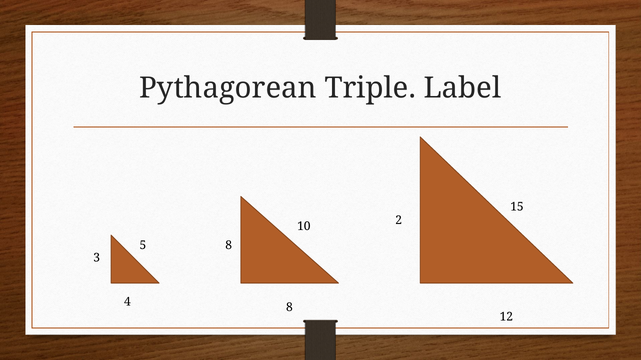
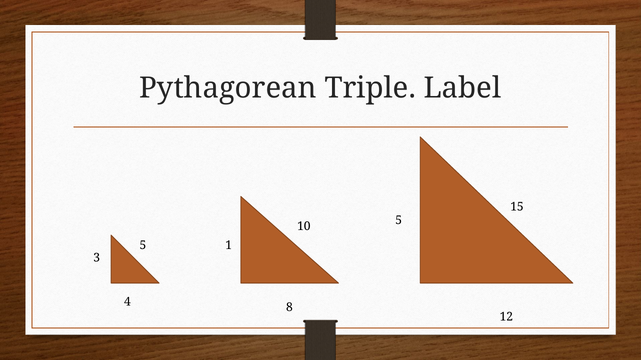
10 2: 2 -> 5 (399, 221)
5 8: 8 -> 1 (229, 246)
